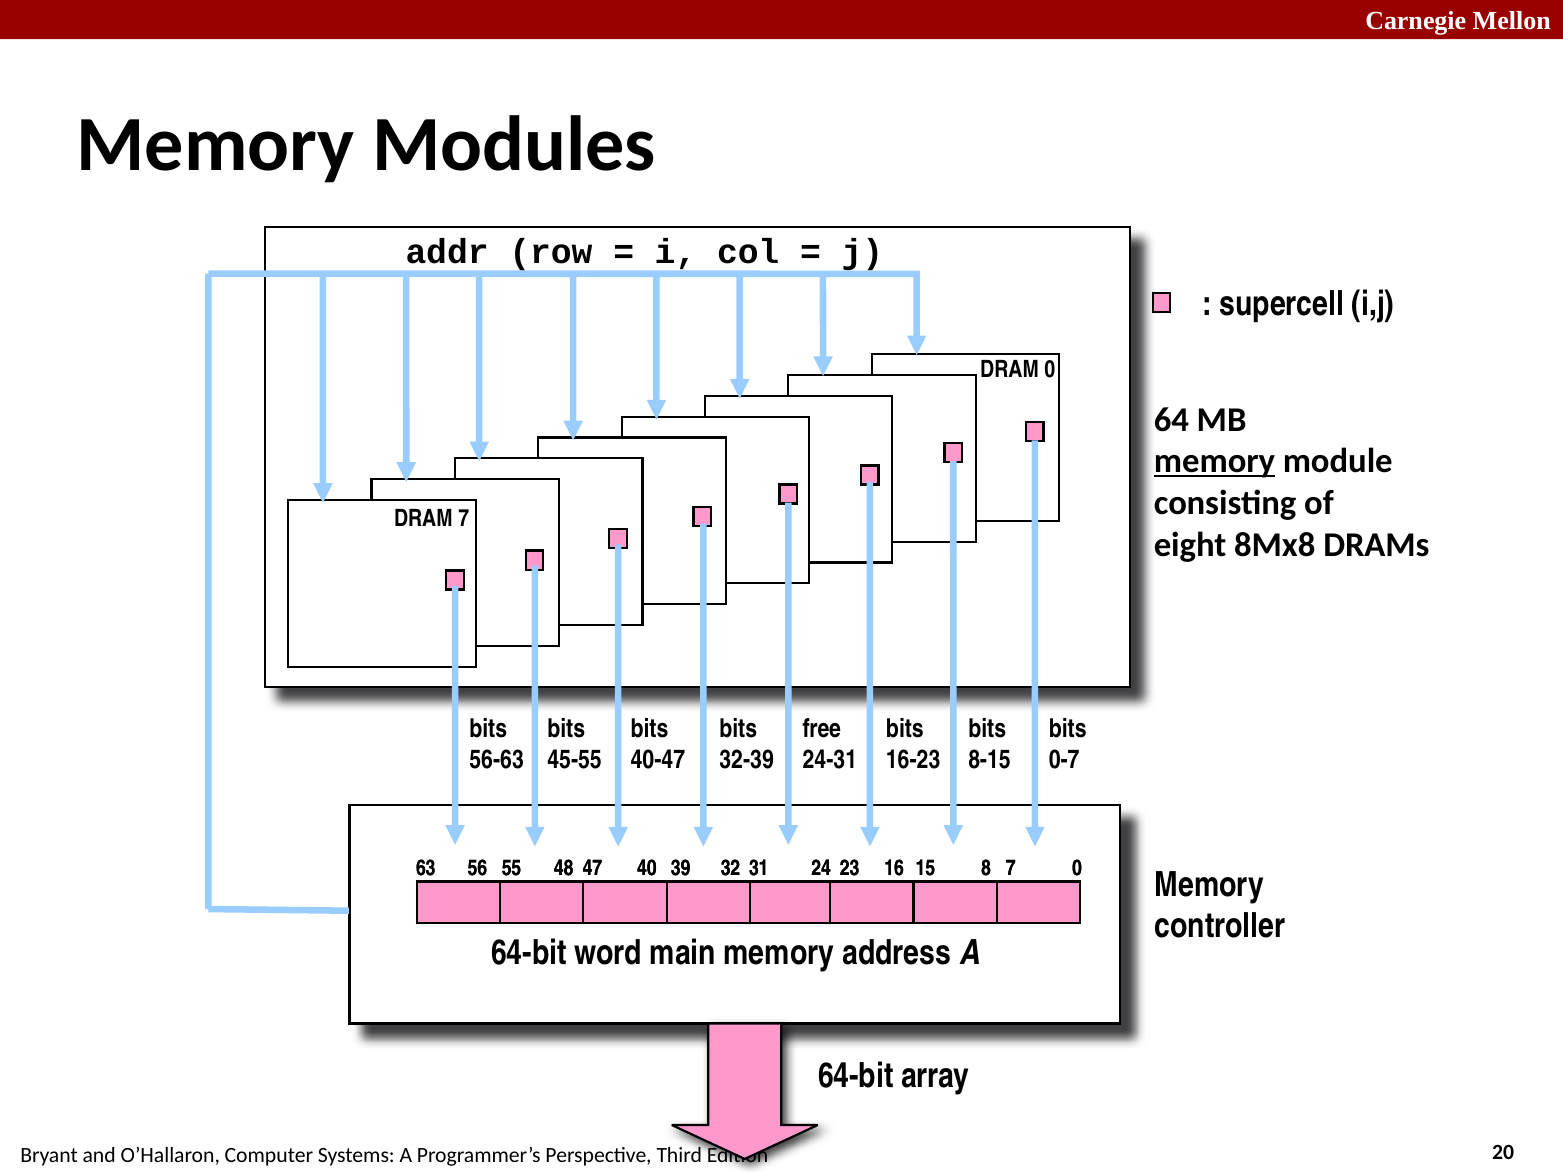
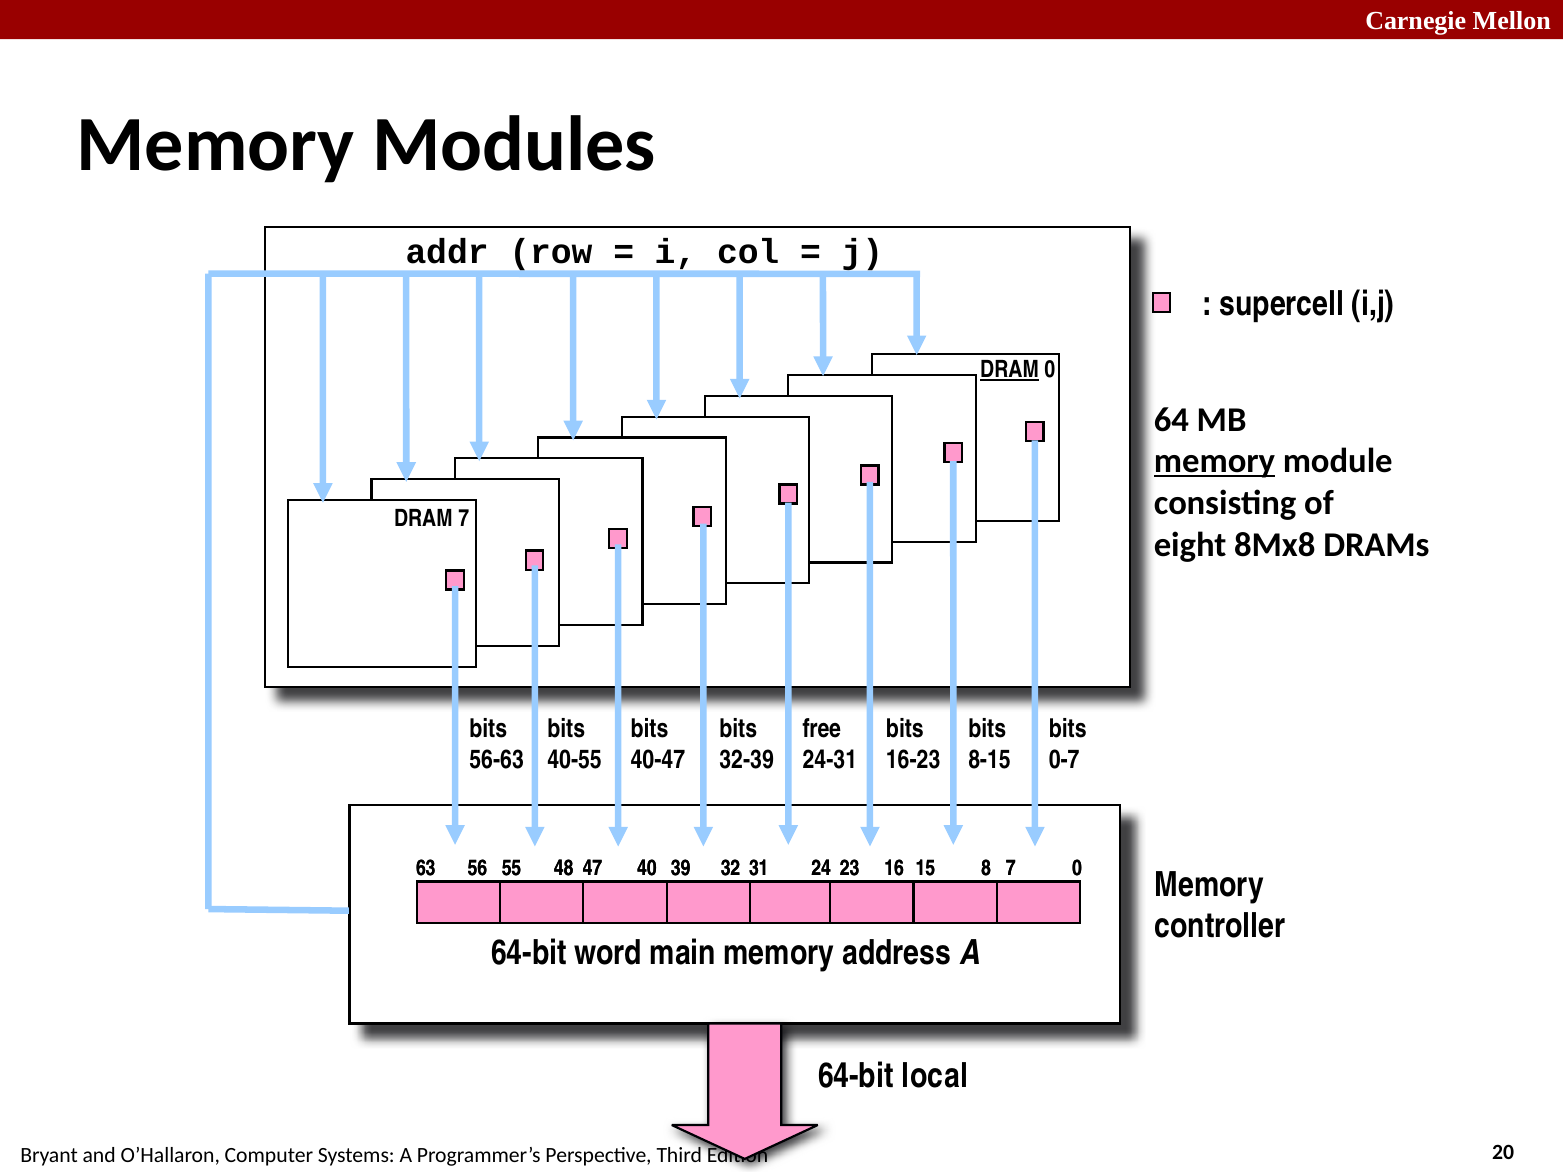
DRAM underline: none -> present (1010, 370)
45-55: 45-55 -> 40-55 (575, 760)
array: array -> local (935, 1076)
